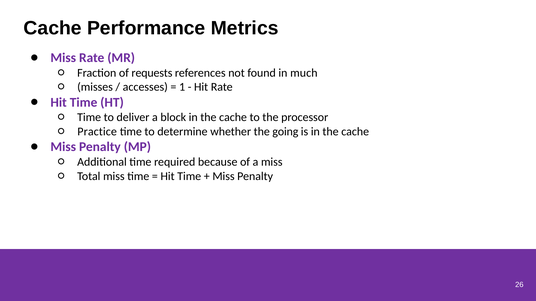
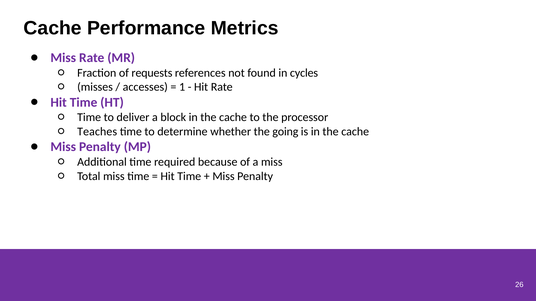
much: much -> cycles (304, 73)
Practice: Practice -> Teaches (97, 132)
